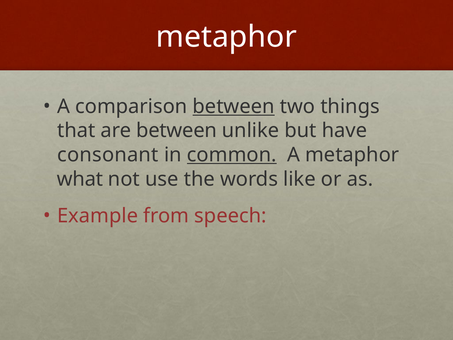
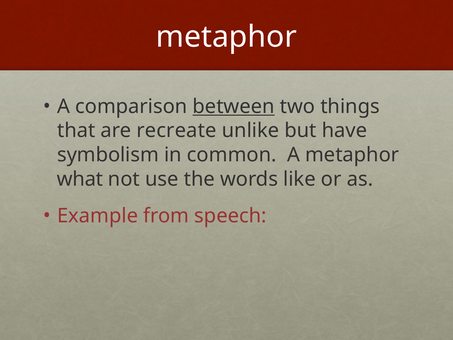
are between: between -> recreate (176, 131)
consonant: consonant -> symbolism (108, 155)
common underline: present -> none (232, 155)
